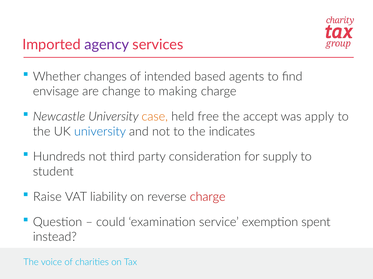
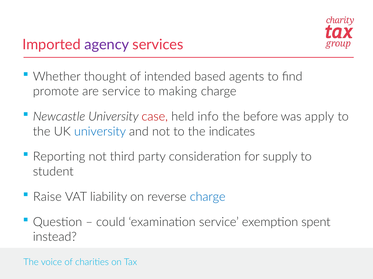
changes: changes -> thought (105, 77)
envisage: envisage -> promote (56, 92)
are change: change -> service (121, 92)
case colour: orange -> red (155, 117)
free: free -> info (208, 117)
accept: accept -> before (261, 117)
Hundreds: Hundreds -> Reporting (59, 157)
charge colour: red -> blue (208, 197)
